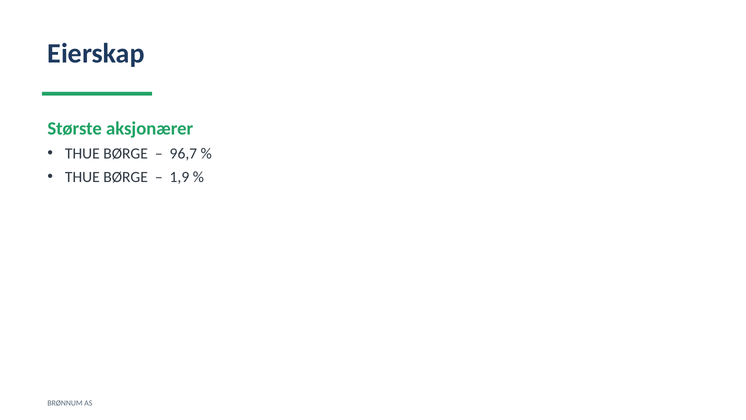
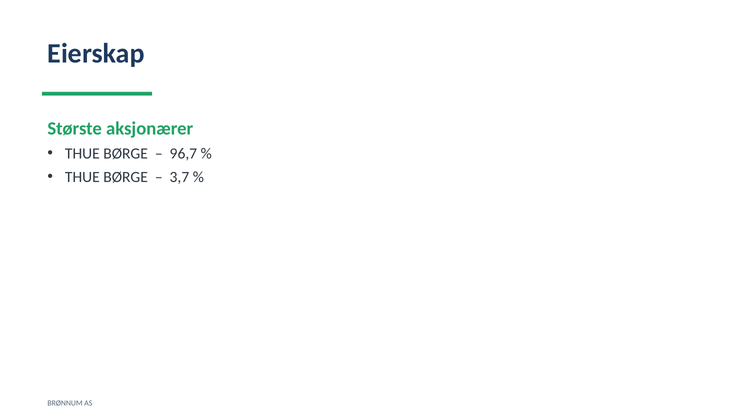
1,9: 1,9 -> 3,7 (179, 177)
